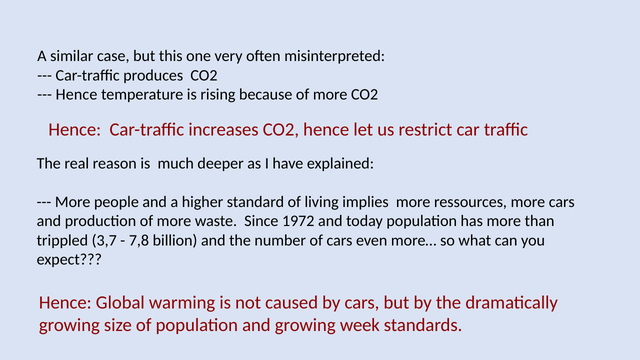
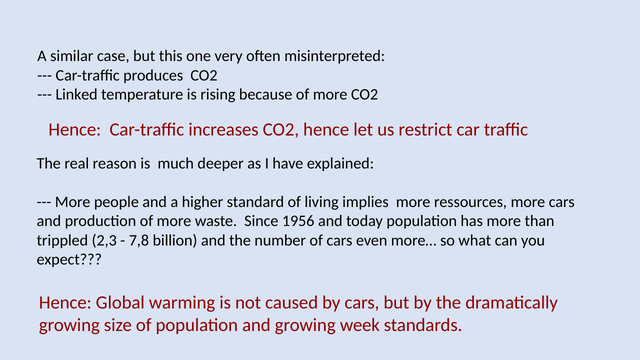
Hence: Hence -> Linked (77, 94)
1972: 1972 -> 1956 (298, 221)
3,7: 3,7 -> 2,3 (104, 240)
